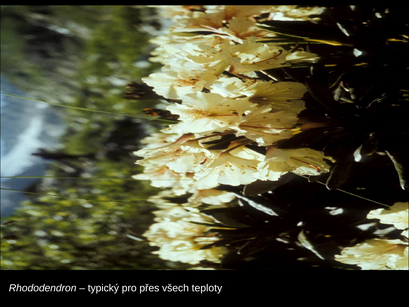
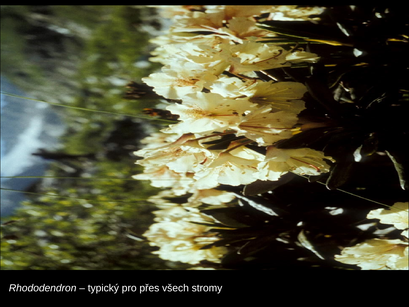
teploty: teploty -> stromy (207, 288)
